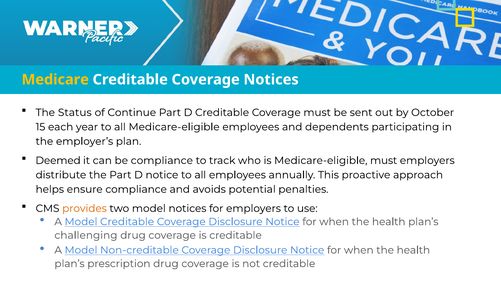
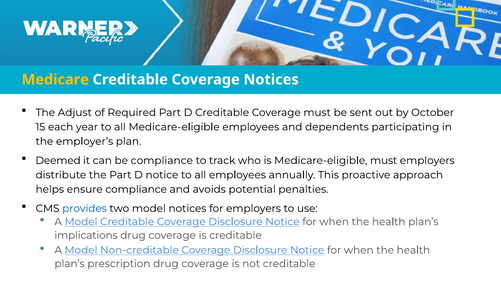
Status: Status -> Adjust (75, 112)
Continue: Continue -> Required (132, 112)
provides colour: orange -> blue (84, 208)
challenging: challenging -> implications (86, 235)
